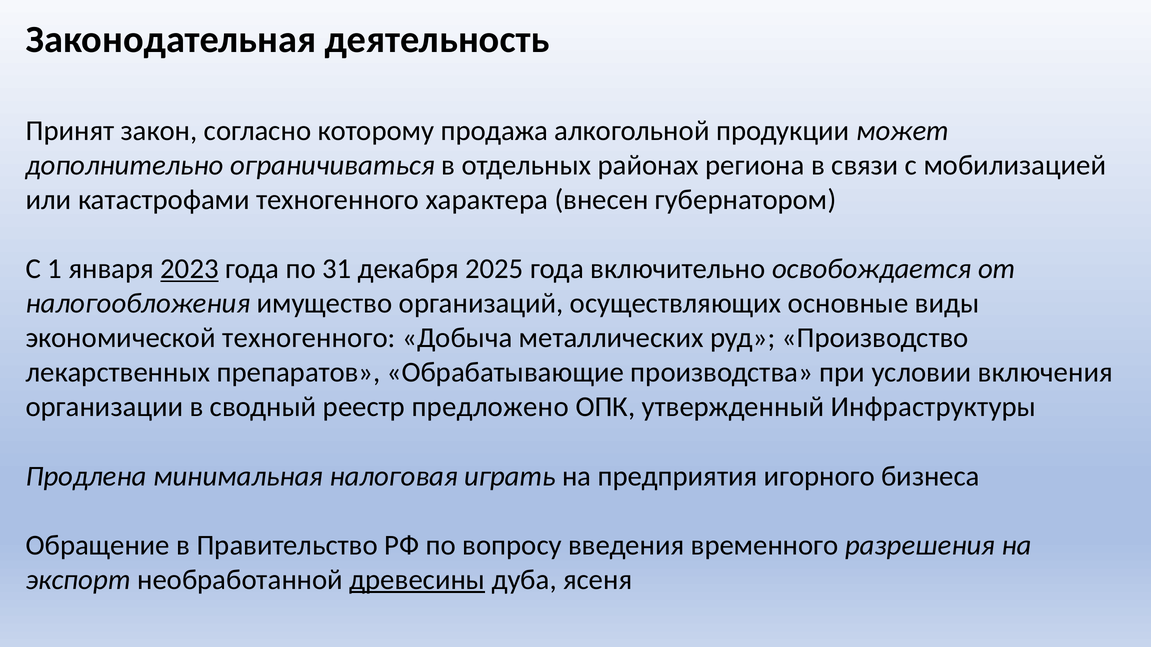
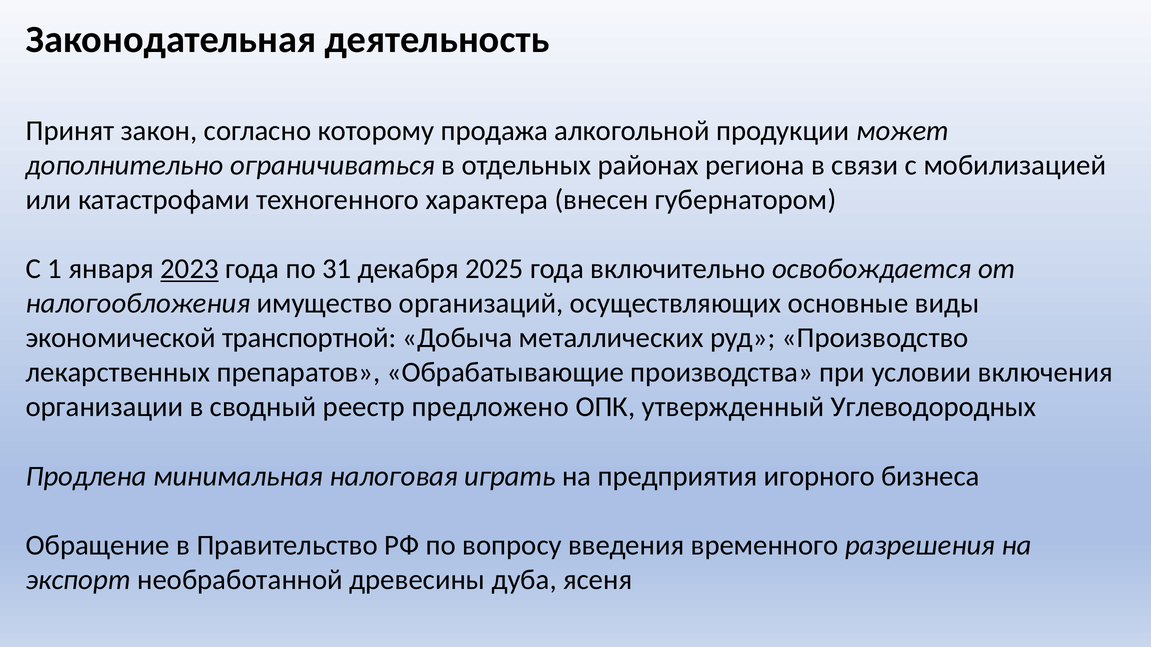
экономической техногенного: техногенного -> транспортной (309, 338)
Инфраструктуры: Инфраструктуры -> Углеводородных (934, 407)
древесины underline: present -> none (417, 580)
